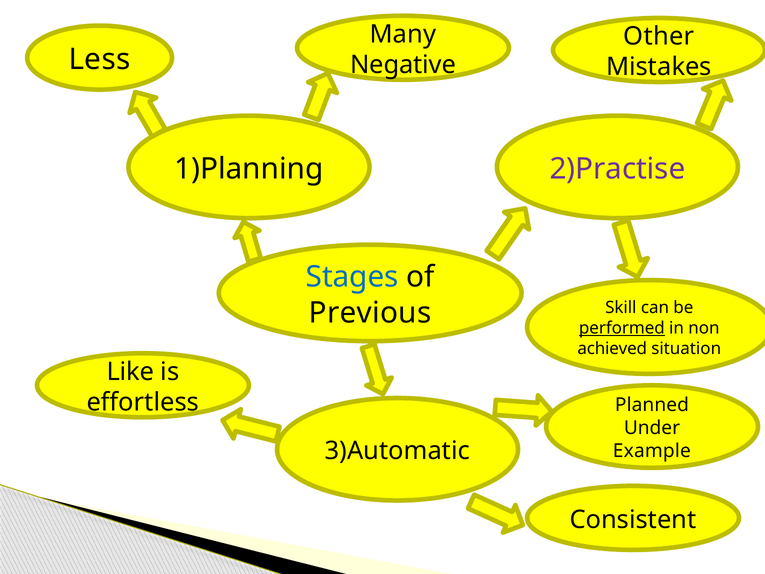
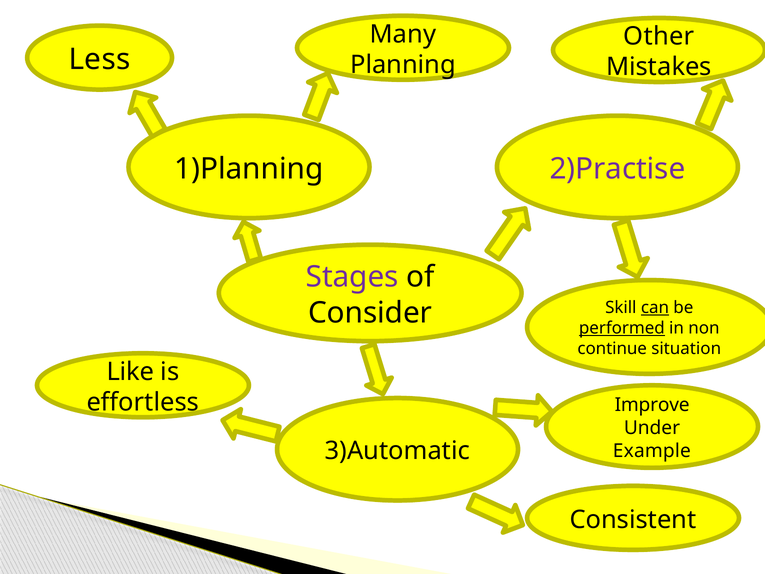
Negative: Negative -> Planning (403, 65)
Stages colour: blue -> purple (352, 277)
can underline: none -> present (655, 308)
Previous: Previous -> Consider (370, 313)
achieved: achieved -> continue (612, 348)
Planned: Planned -> Improve (652, 405)
